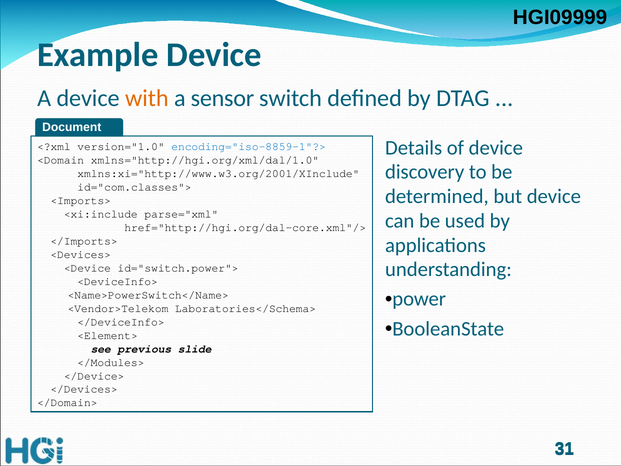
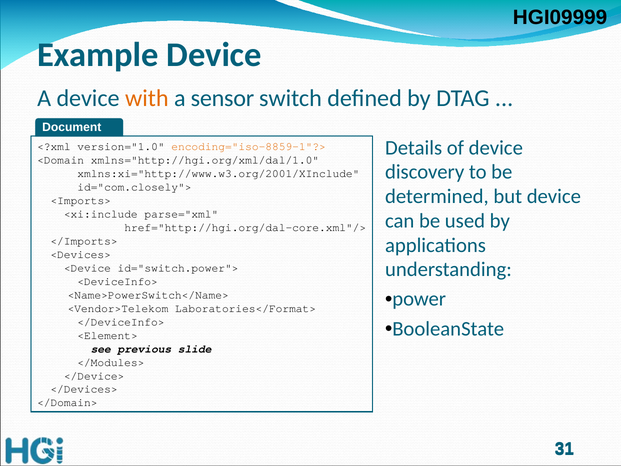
encoding="iso-8859-1"?> colour: blue -> orange (249, 147)
id="com.classes">: id="com.classes"> -> id="com.closely"> (134, 187)
Laboratories</Schema>: Laboratories</Schema> -> Laboratories</Format> (246, 308)
